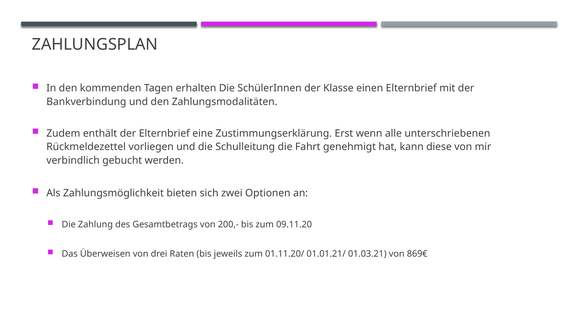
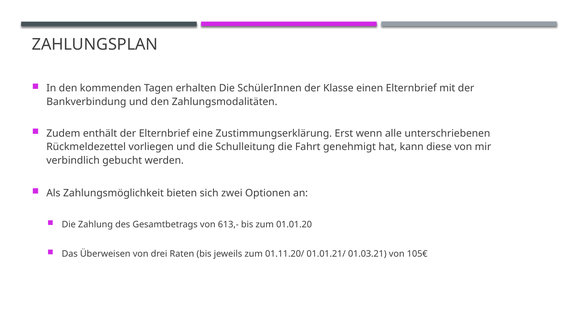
200,-: 200,- -> 613,- (228, 225)
09.11.20: 09.11.20 -> 01.01.20 (294, 225)
869€: 869€ -> 105€ (417, 254)
